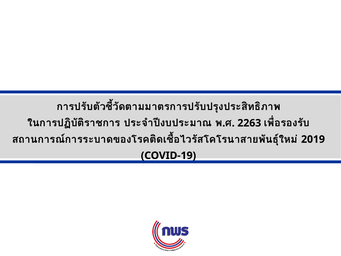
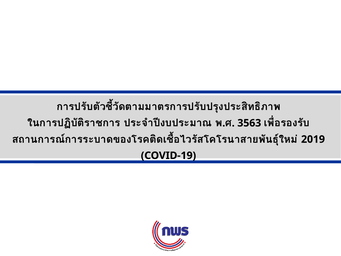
2263: 2263 -> 3563 (249, 123)
